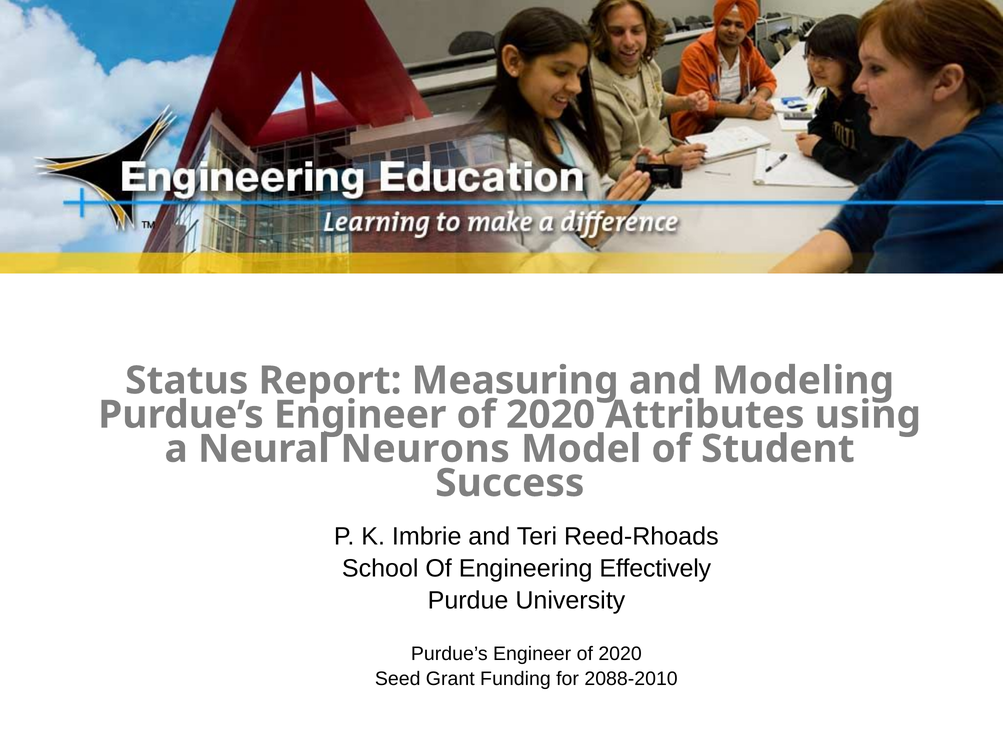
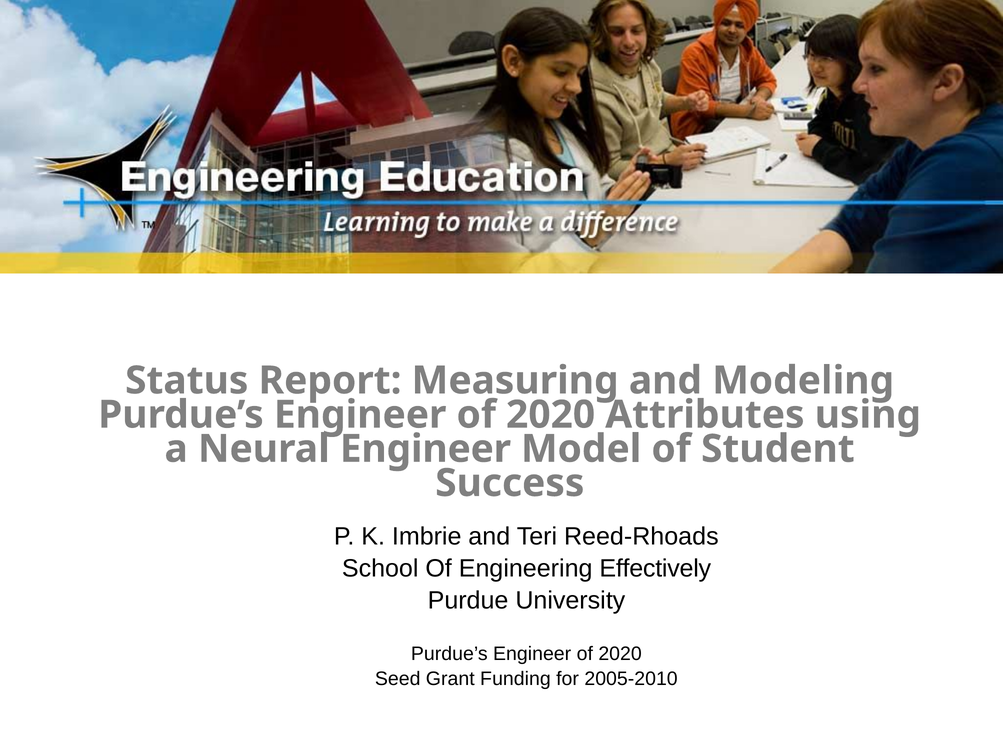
Neural Neurons: Neurons -> Engineer (425, 449)
2088-2010: 2088-2010 -> 2005-2010 (631, 679)
